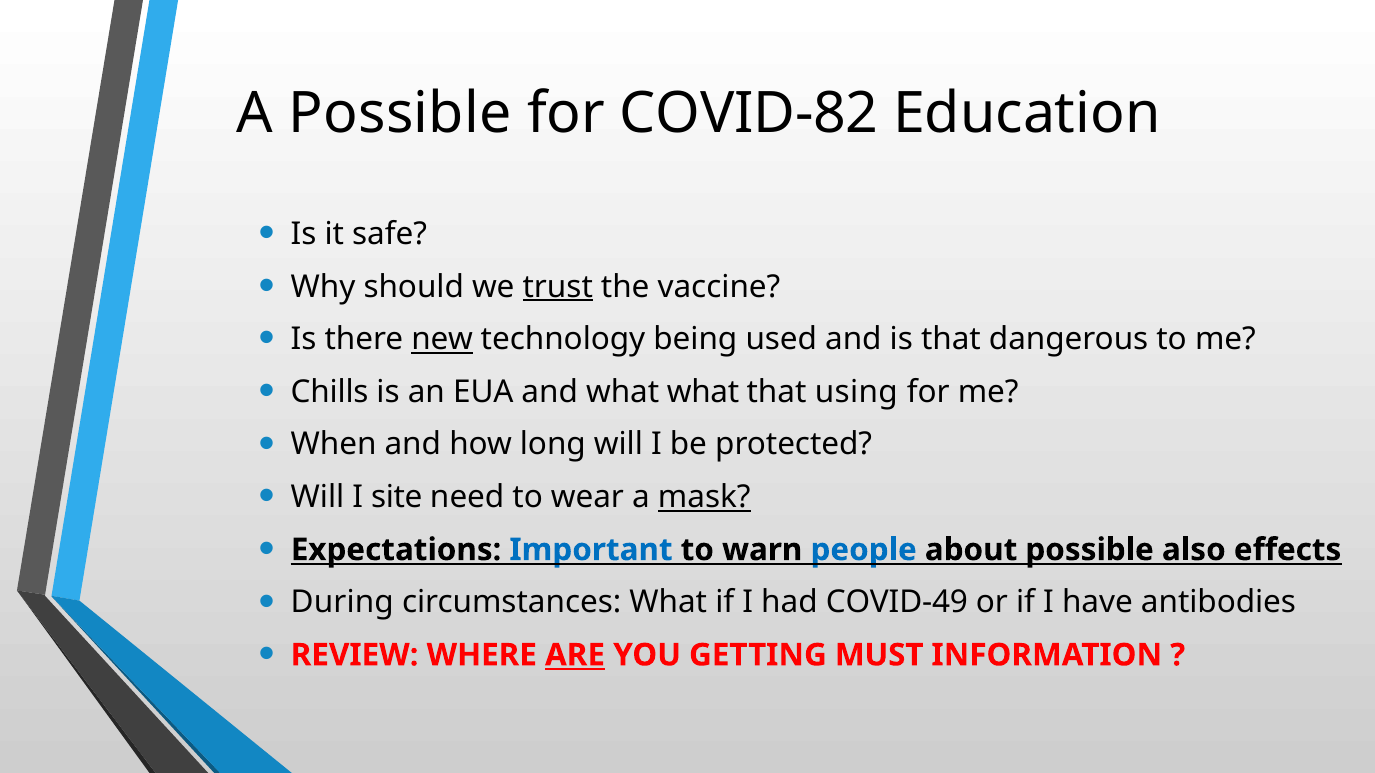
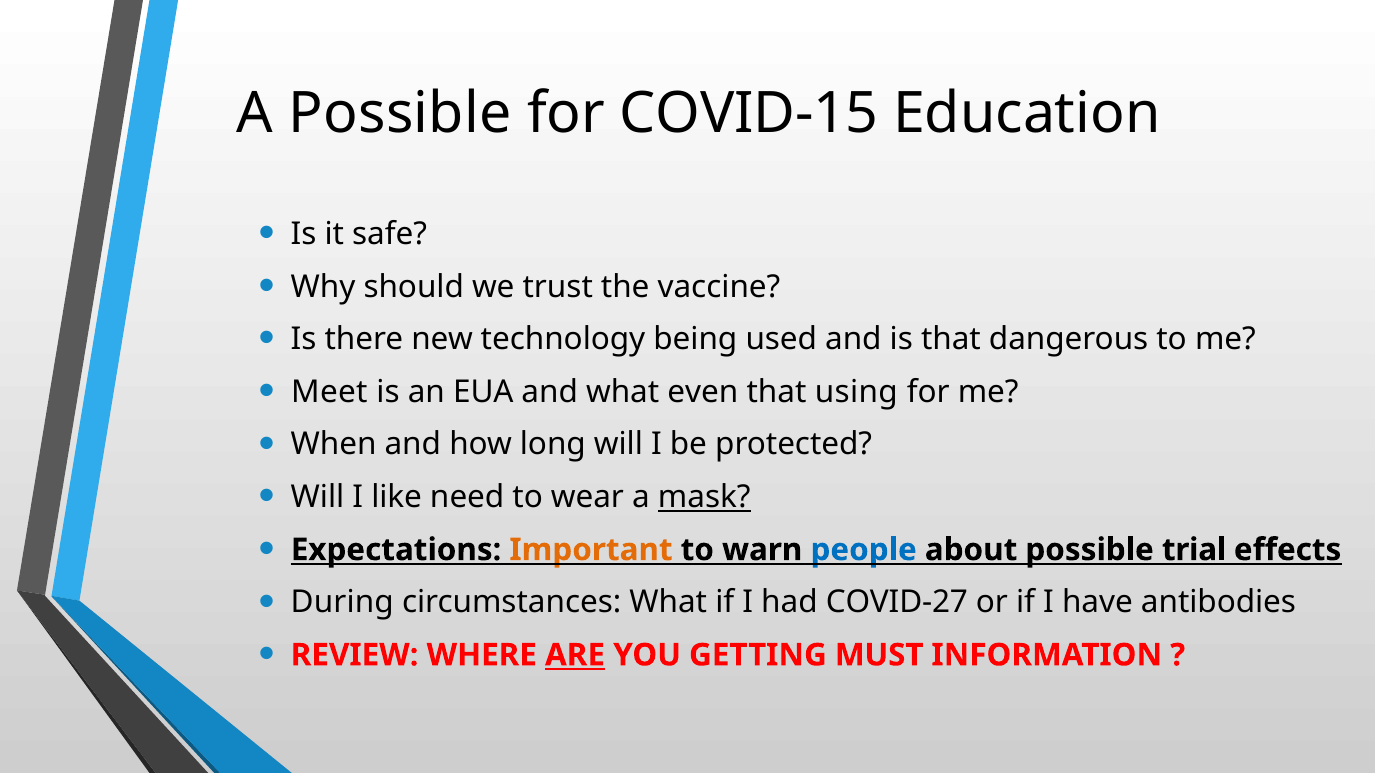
COVID-82: COVID-82 -> COVID-15 (749, 113)
trust underline: present -> none (558, 287)
new underline: present -> none (442, 339)
Chills: Chills -> Meet (329, 392)
what what: what -> even (703, 392)
site: site -> like (397, 497)
Important colour: blue -> orange (591, 550)
also: also -> trial (1194, 550)
COVID-49: COVID-49 -> COVID-27 (897, 603)
